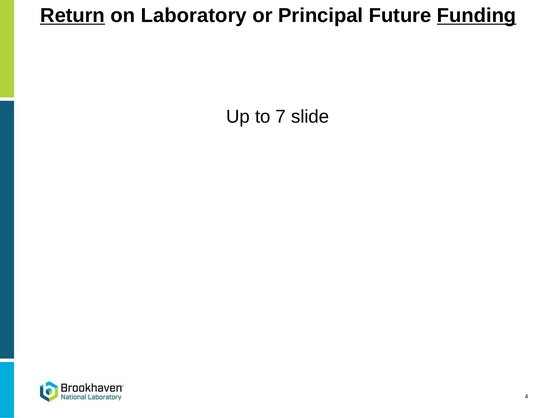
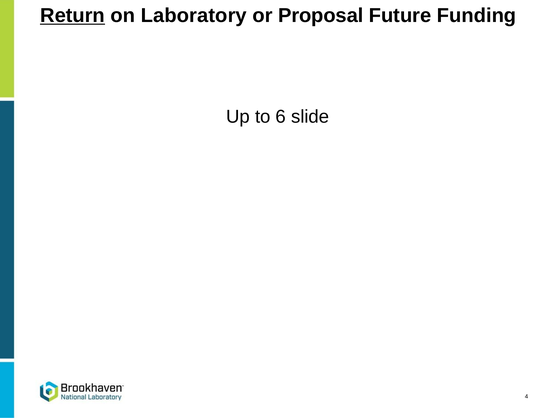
Principal: Principal -> Proposal (321, 15)
Funding underline: present -> none (477, 15)
7: 7 -> 6 (281, 117)
